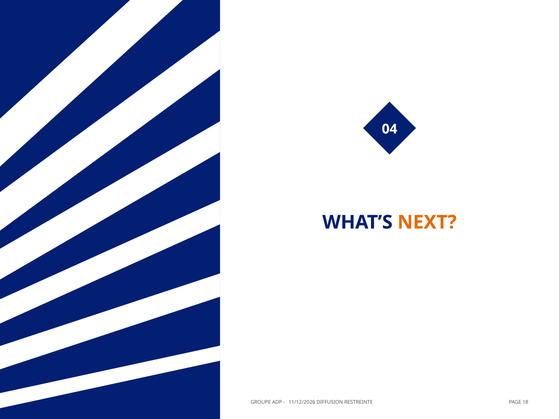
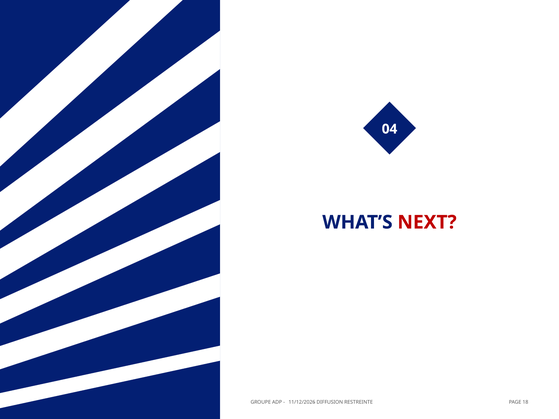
NEXT colour: orange -> red (427, 222)
